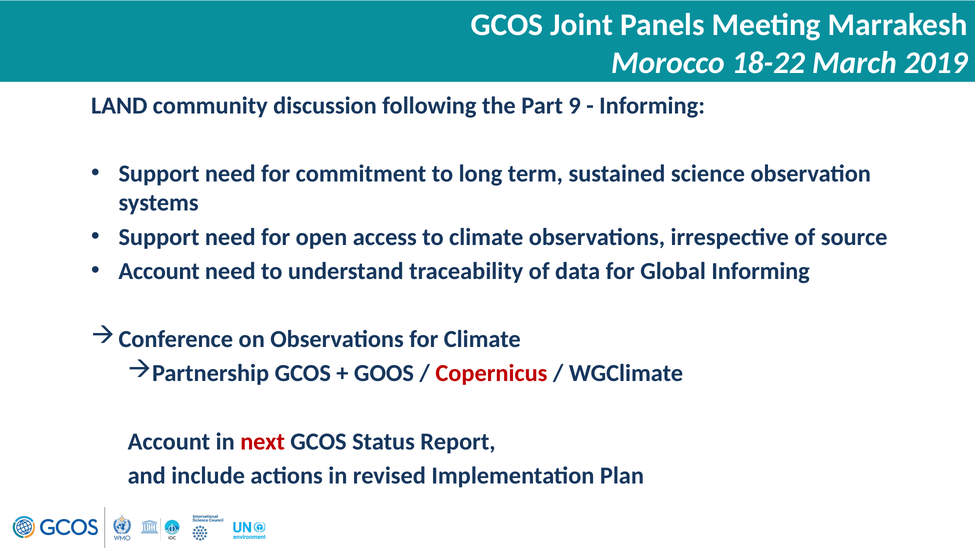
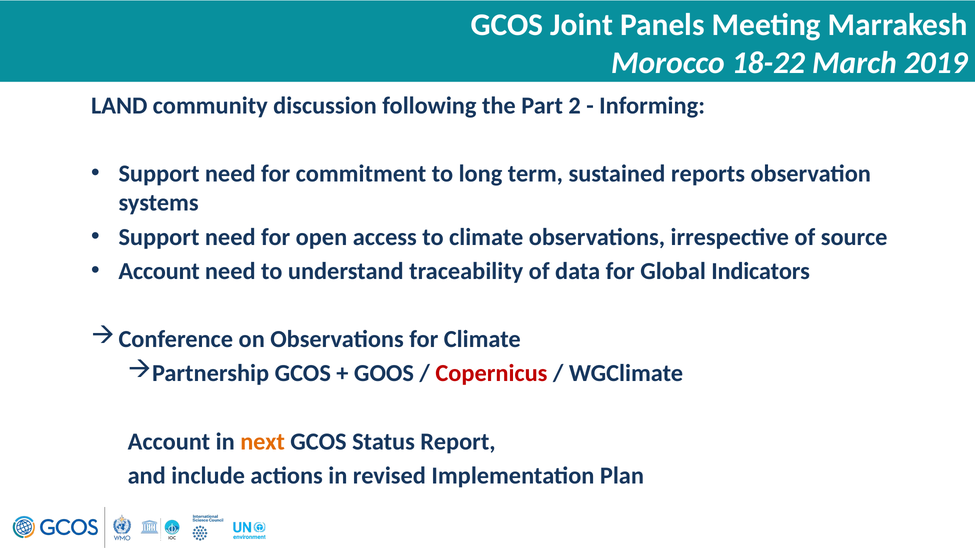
9: 9 -> 2 (575, 106)
science: science -> reports (708, 174)
Global Informing: Informing -> Indicators (761, 271)
next colour: red -> orange (263, 442)
